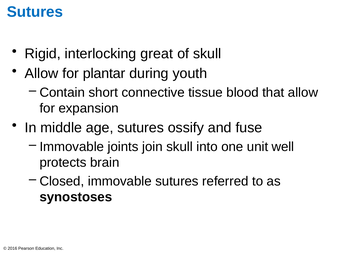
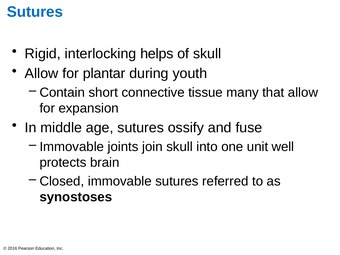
great: great -> helps (157, 54)
blood: blood -> many (243, 92)
